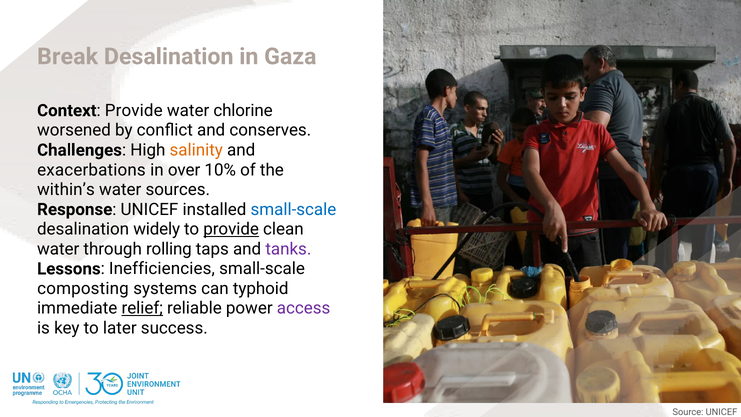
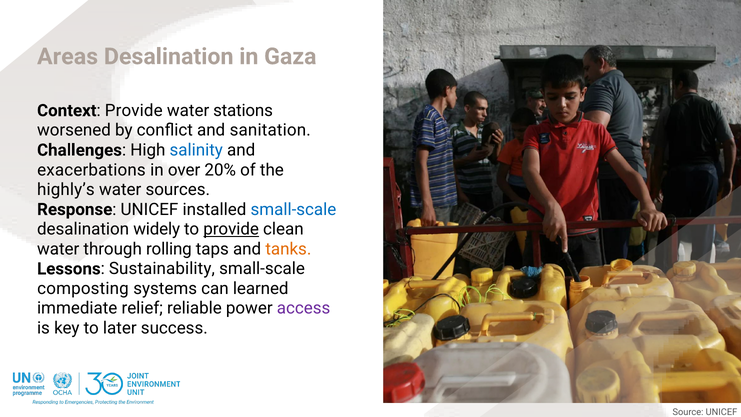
Break: Break -> Areas (68, 57)
chlorine: chlorine -> stations (243, 111)
conserves: conserves -> sanitation (270, 130)
salinity colour: orange -> blue (196, 150)
10%: 10% -> 20% (220, 170)
within’s: within’s -> highly’s (66, 190)
tanks colour: purple -> orange (288, 249)
Inefficiencies: Inefficiencies -> Sustainability (162, 269)
typhoid: typhoid -> learned (261, 288)
relief underline: present -> none (142, 308)
